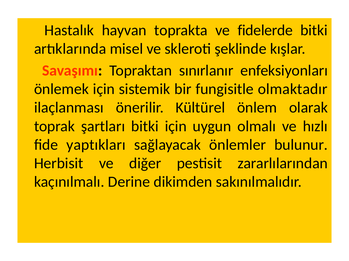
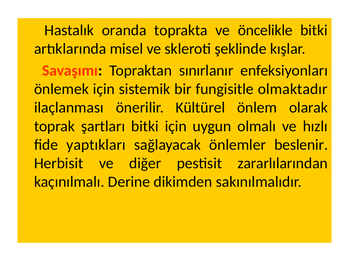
hayvan: hayvan -> oranda (124, 30)
fidelerde: fidelerde -> öncelikle (265, 30)
bulunur: bulunur -> beslenir (301, 145)
